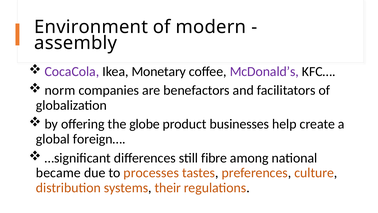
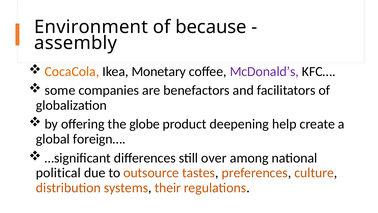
modern: modern -> because (211, 27)
CocaCola colour: purple -> orange (72, 71)
norm: norm -> some (60, 90)
businesses: businesses -> deepening (239, 124)
fibre: fibre -> over (214, 158)
became: became -> political (58, 173)
processes: processes -> outsource (151, 173)
